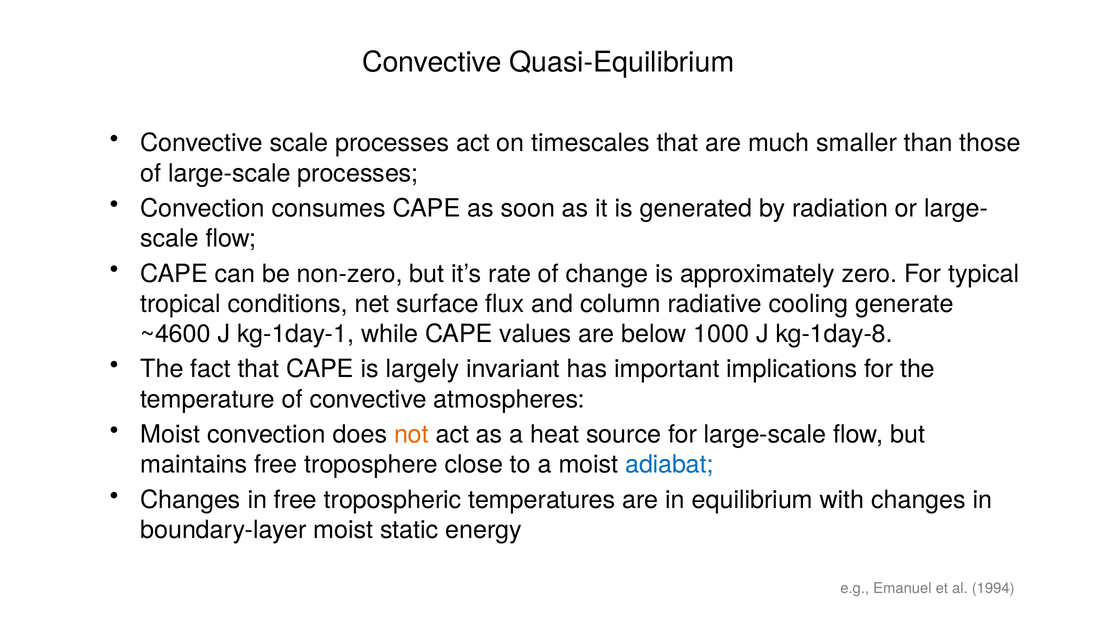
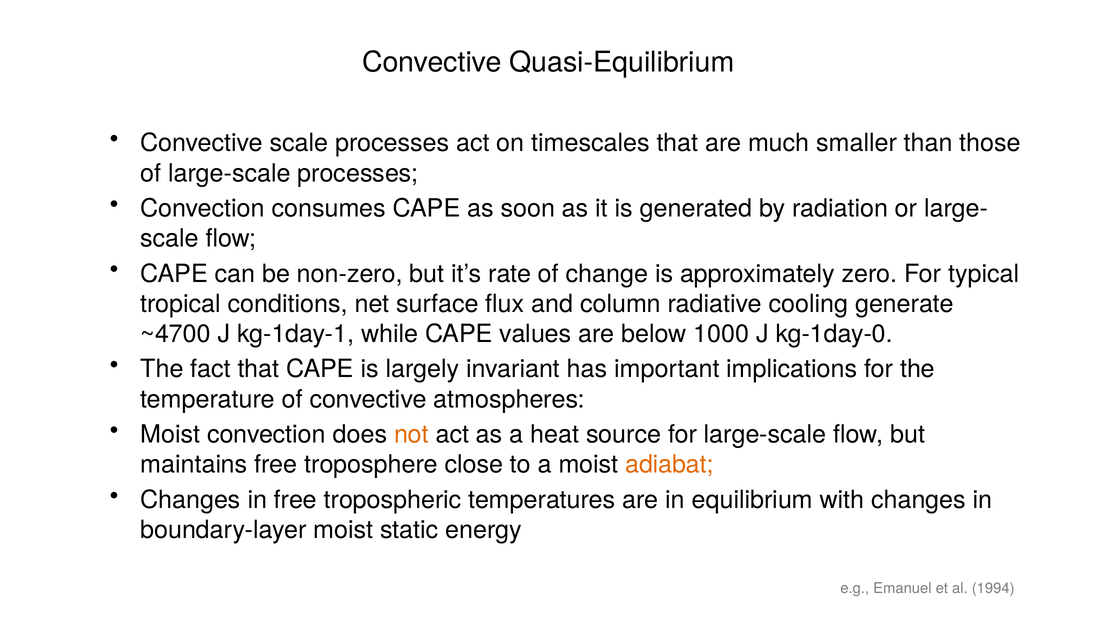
~4600: ~4600 -> ~4700 (176, 334)
kg-1day-8: kg-1day-8 -> kg-1day-0 (834, 334)
adiabat colour: blue -> orange (669, 464)
